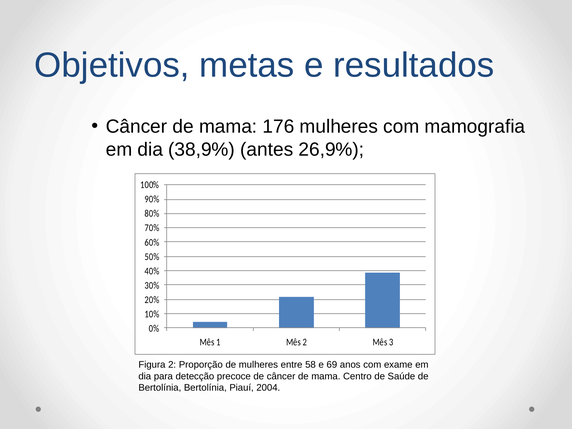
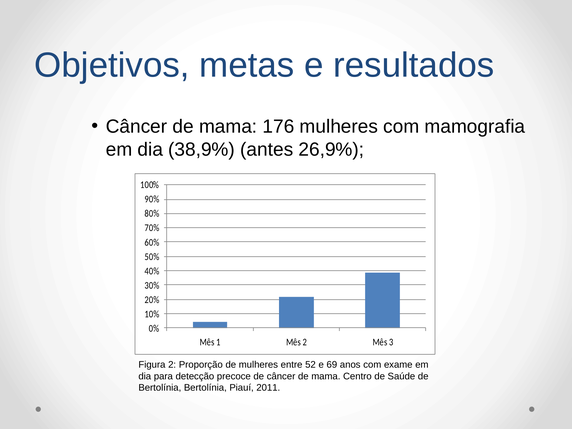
58: 58 -> 52 (310, 365)
2004: 2004 -> 2011 (268, 388)
